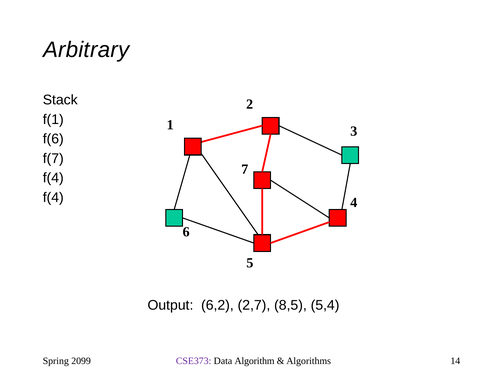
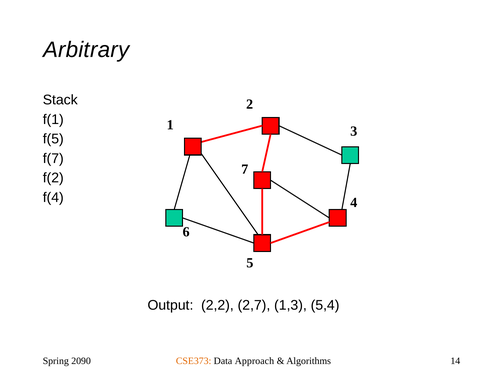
f(6: f(6 -> f(5 (53, 139)
f(4: f(4 -> f(2 (53, 178)
6,2: 6,2 -> 2,2 (217, 305)
8,5: 8,5 -> 1,3 (290, 305)
2099: 2099 -> 2090 (81, 361)
CSE373 colour: purple -> orange (194, 361)
Algorithm: Algorithm -> Approach (254, 361)
